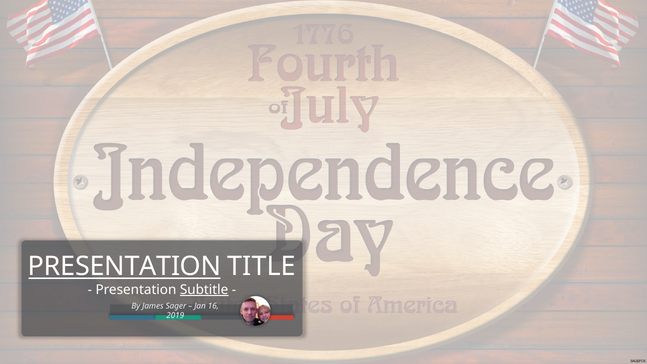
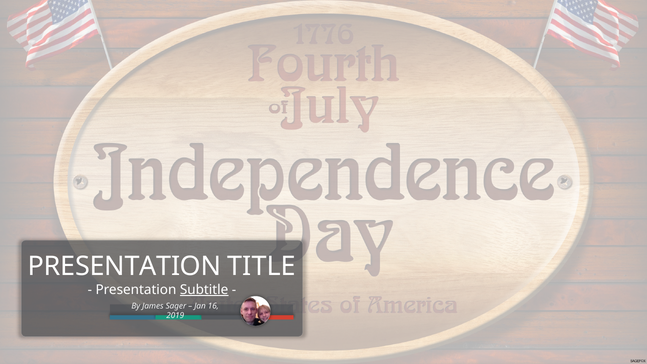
PRESENTATION underline: present -> none (125, 266)
